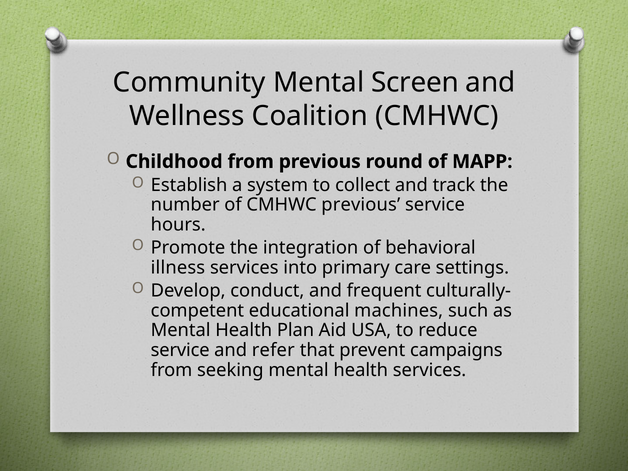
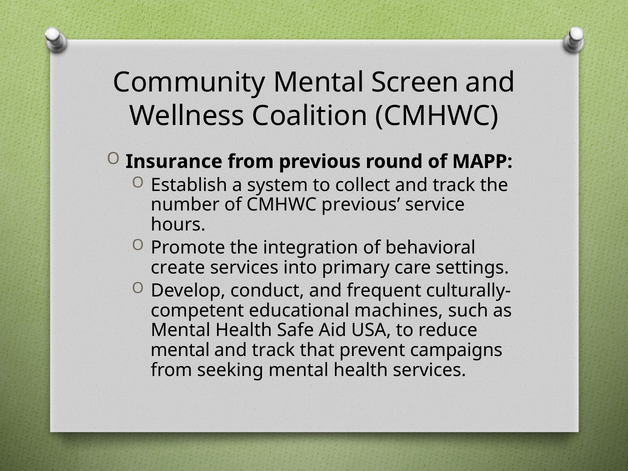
Childhood: Childhood -> Insurance (174, 162)
illness: illness -> create (178, 268)
Plan: Plan -> Safe (295, 330)
service: service -> mental (180, 350)
refer: refer -> track (273, 350)
